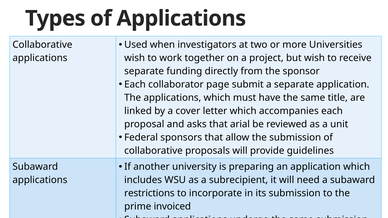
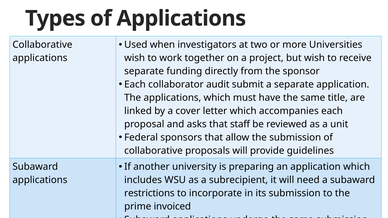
page: page -> audit (218, 85)
arial: arial -> staff (240, 124)
